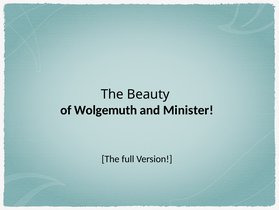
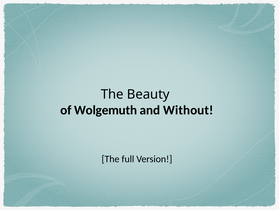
Minister: Minister -> Without (188, 110)
